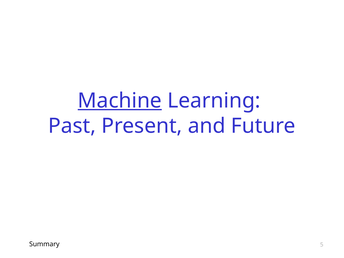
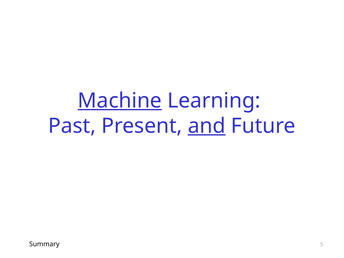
and underline: none -> present (207, 126)
